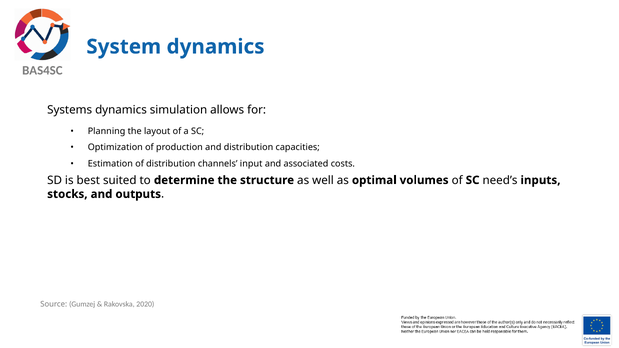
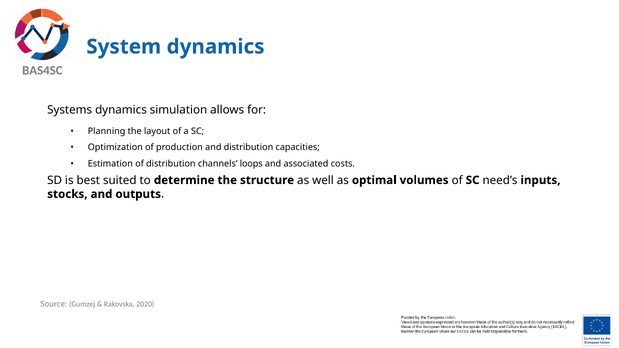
input: input -> loops (251, 164)
